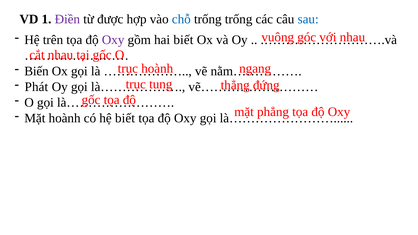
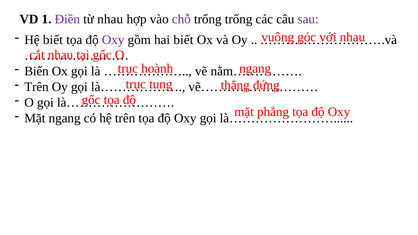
từ được: được -> nhau (110, 19)
chỗ colour: blue -> purple (181, 19)
sau colour: blue -> purple (308, 19)
Hệ trên: trên -> biết (53, 40)
Phát: Phát -> Trên (37, 87)
Mặt hoành: hoành -> ngang (65, 118)
hệ biết: biết -> trên (125, 118)
